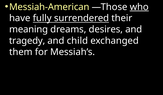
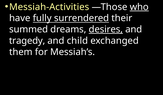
Messiah-American: Messiah-American -> Messiah-Activities (49, 7)
meaning: meaning -> summed (29, 30)
desires underline: none -> present (106, 30)
